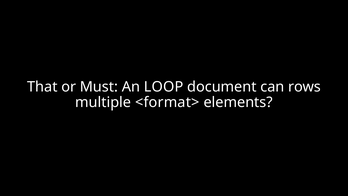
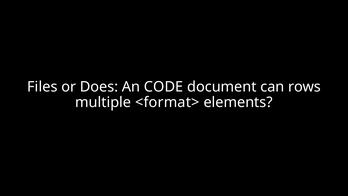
That: That -> Files (42, 87)
Must: Must -> Does (99, 87)
LOOP: LOOP -> CODE (164, 87)
